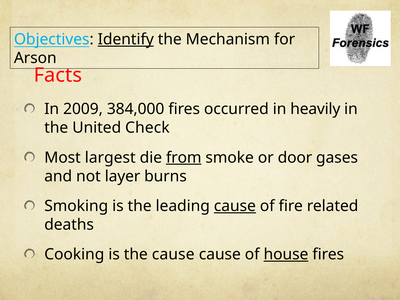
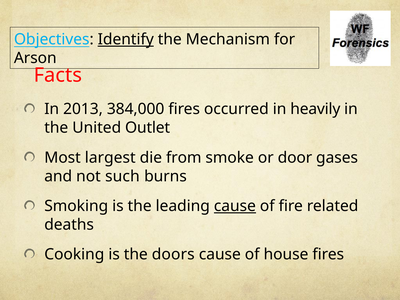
2009: 2009 -> 2013 (83, 109)
Check: Check -> Outlet (148, 128)
from underline: present -> none (184, 158)
layer: layer -> such (122, 176)
the cause: cause -> doors (173, 255)
house underline: present -> none (286, 255)
